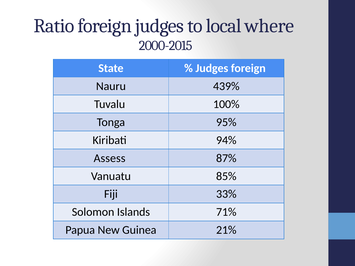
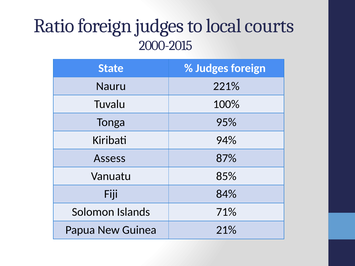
where: where -> courts (269, 26)
439%: 439% -> 221% (226, 86)
33%: 33% -> 84% (226, 194)
